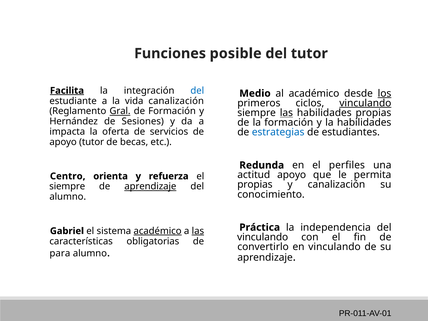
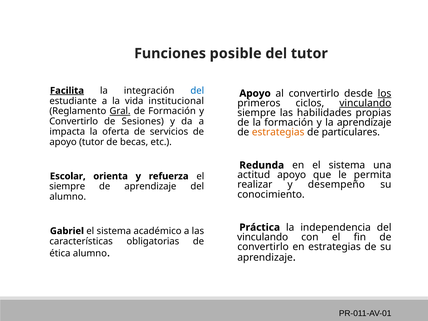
Medio: Medio -> Apoyo (255, 93)
al académico: académico -> convertirlo (314, 93)
vida canalización: canalización -> institucional (176, 101)
las underline: present -> none (286, 113)
Hernández: Hernández -> Convertirlo (74, 121)
la habilidades: habilidades -> aprendizaje (364, 123)
estrategias colour: blue -> orange (278, 132)
estudiantes: estudiantes -> particulares (351, 132)
en el perfiles: perfiles -> sistema (347, 165)
Centro: Centro -> Escolar (68, 176)
propias: propias -> realizar (255, 185)
y canalización: canalización -> desempeño (336, 185)
aprendizaje underline: present -> none (150, 186)
académico underline: present -> none (158, 231)
las underline: present -> none (198, 231)
en vinculando: vinculando -> estrategias (335, 247)
para: para -> ética (60, 253)
